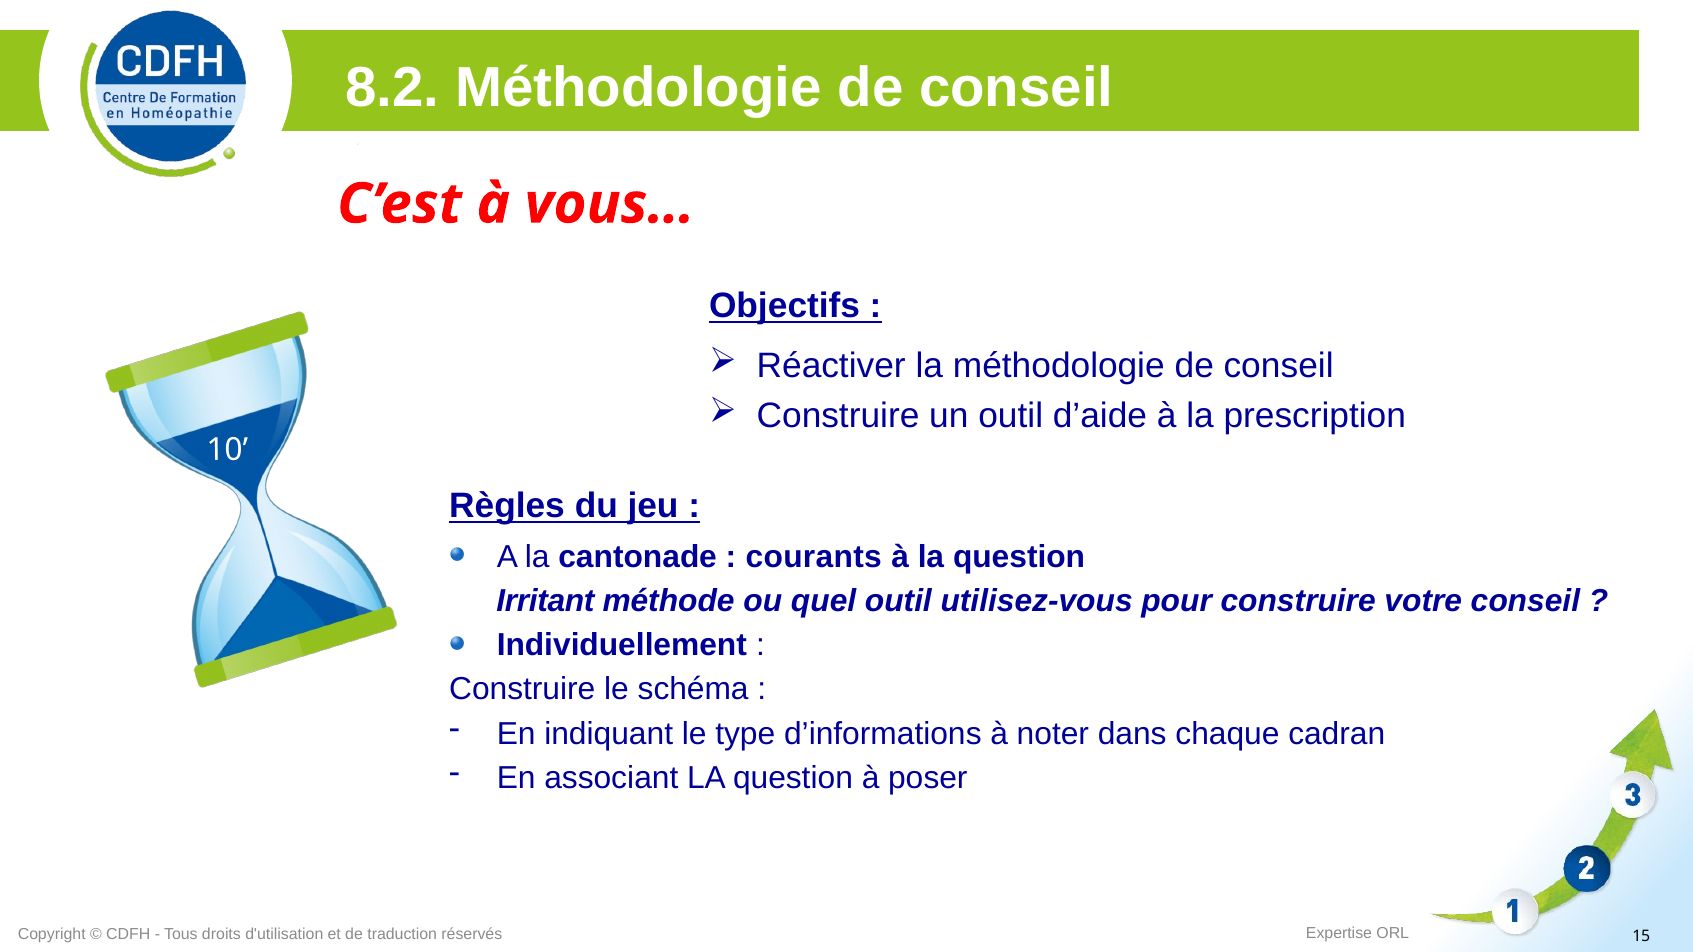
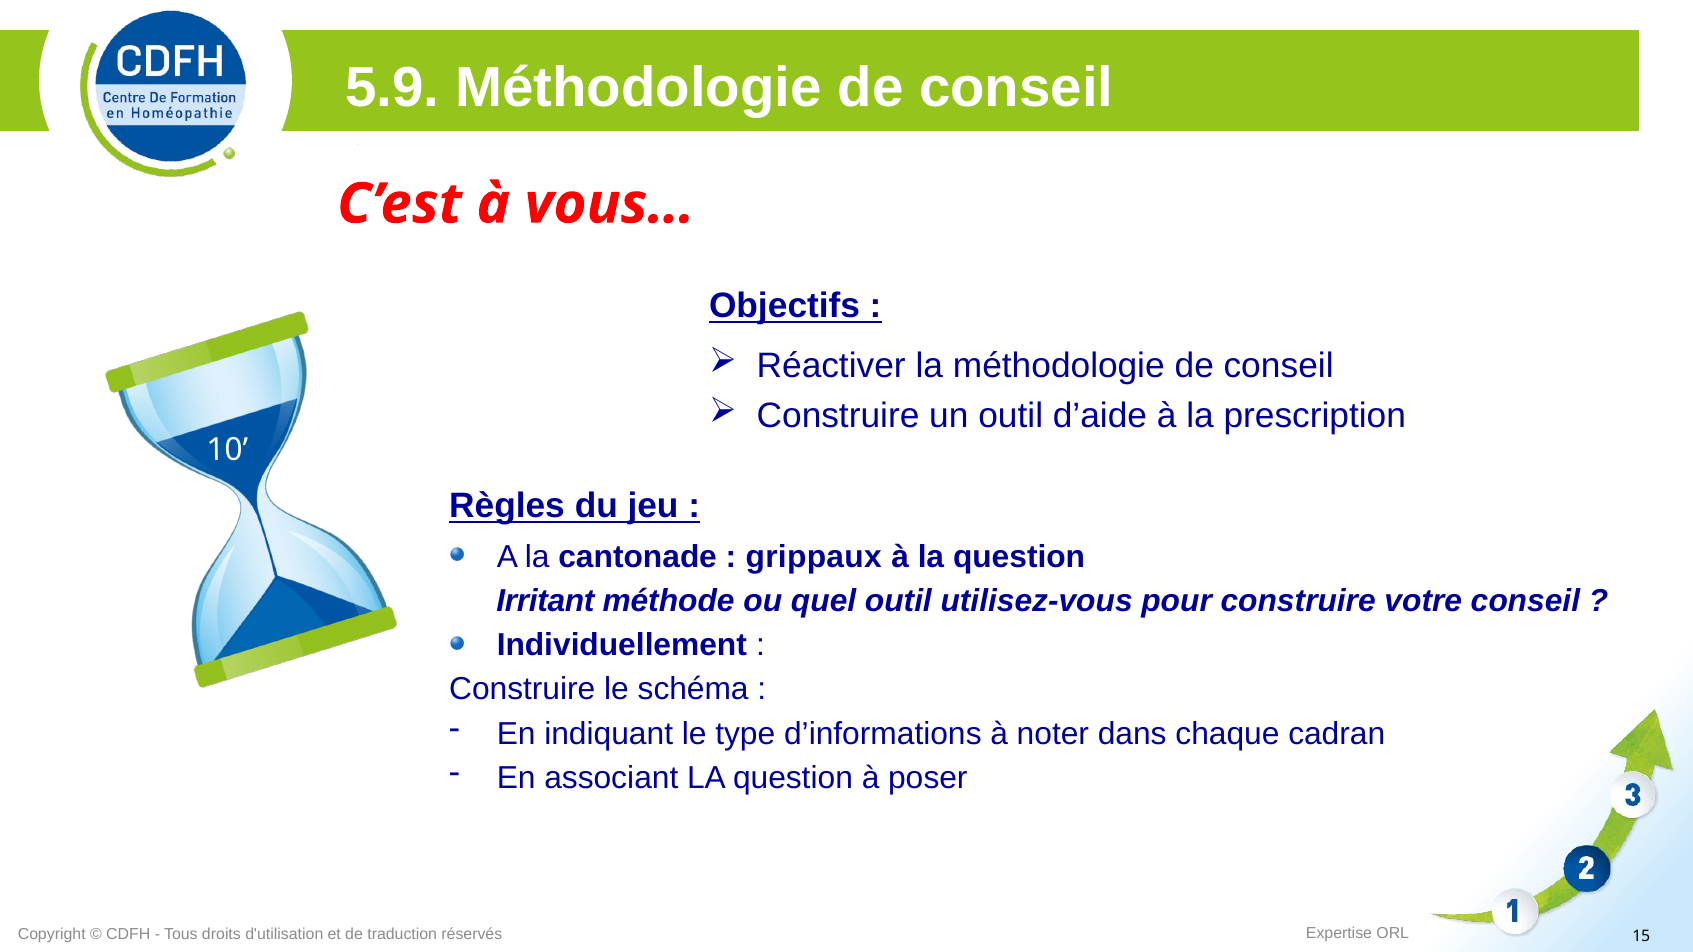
8.2: 8.2 -> 5.9 (392, 88)
courants: courants -> grippaux (814, 557)
